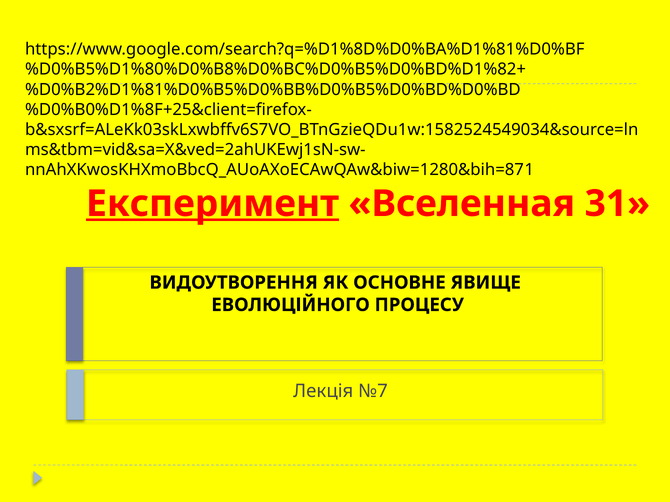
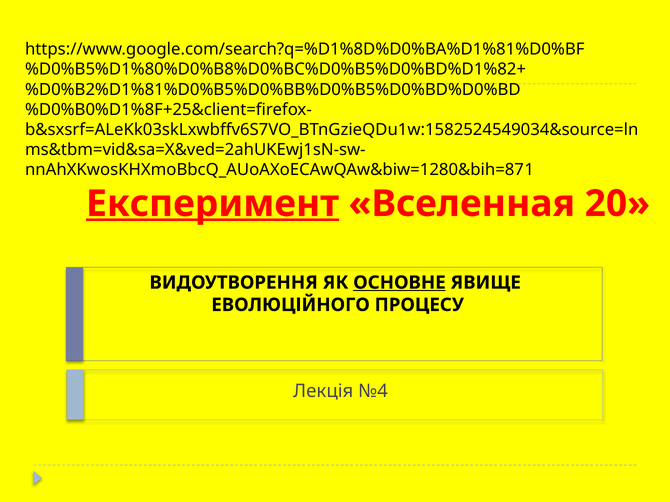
31: 31 -> 20 (617, 204)
ОСНОВНЕ underline: none -> present (399, 283)
№7: №7 -> №4 (373, 391)
